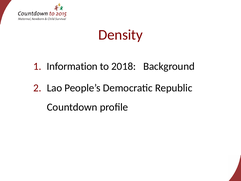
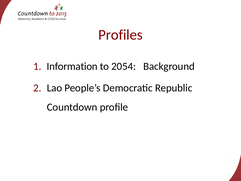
Density: Density -> Profiles (121, 35)
2018: 2018 -> 2054 (124, 66)
